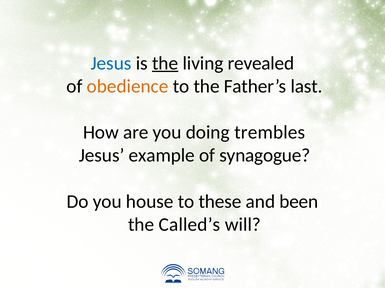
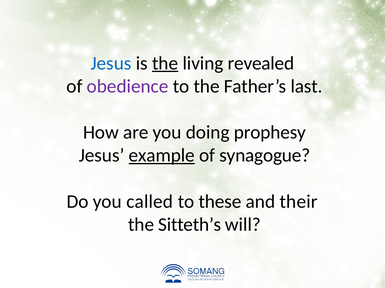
obedience colour: orange -> purple (128, 86)
trembles: trembles -> prophesy (270, 133)
example underline: none -> present (162, 156)
house: house -> called (150, 202)
been: been -> their (299, 202)
Called’s: Called’s -> Sitteth’s (190, 225)
